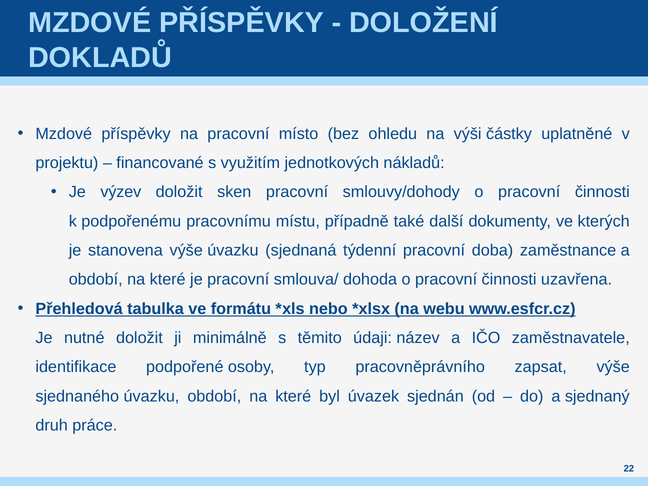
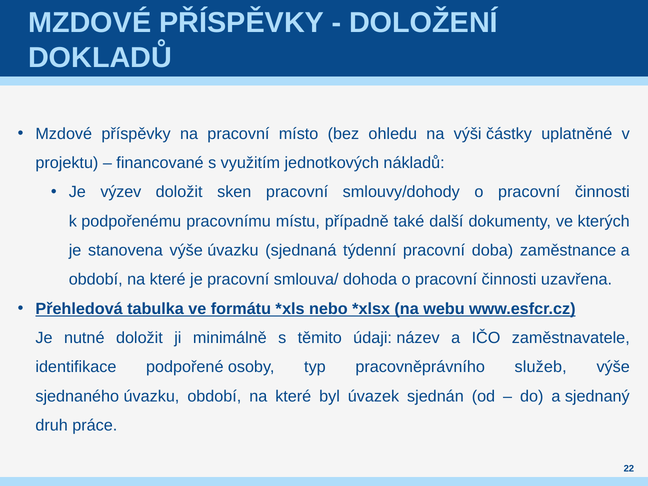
zapsat: zapsat -> služeb (541, 367)
